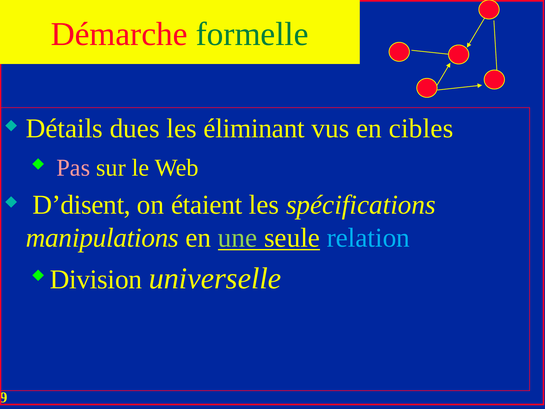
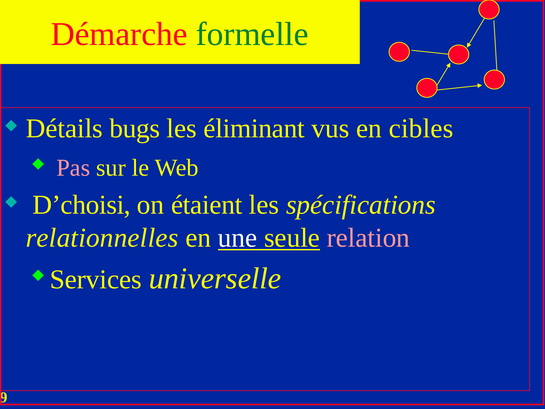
dues: dues -> bugs (135, 129)
D’disent: D’disent -> D’choisi (82, 205)
manipulations: manipulations -> relationnelles (102, 238)
une colour: light green -> white (238, 238)
relation colour: light blue -> pink (368, 238)
Division: Division -> Services (96, 279)
